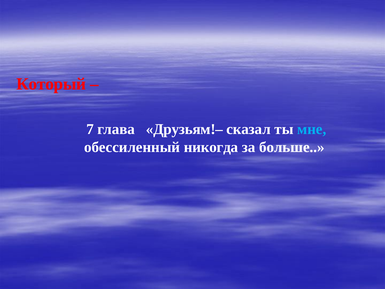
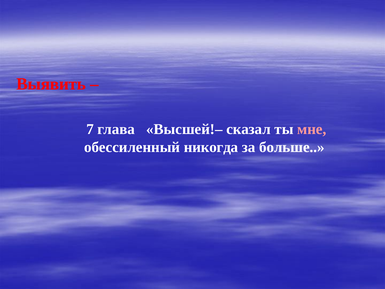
Который: Который -> Выявить (51, 84)
Друзьям!–: Друзьям!– -> Высшей!– (184, 129)
мне colour: light blue -> pink (312, 129)
